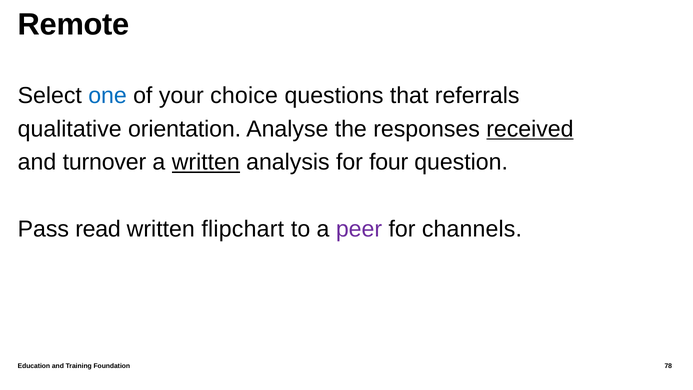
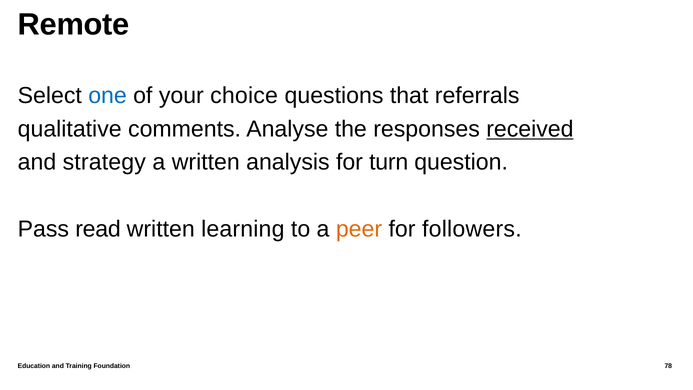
orientation: orientation -> comments (185, 129)
turnover: turnover -> strategy (104, 162)
written underline: present -> none (206, 162)
four: four -> turn (389, 162)
flipchart: flipchart -> learning (243, 229)
peer colour: purple -> orange (359, 229)
channels: channels -> followers (472, 229)
